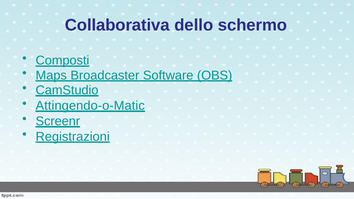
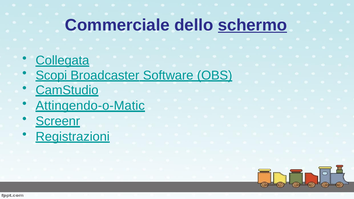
Collaborativa: Collaborativa -> Commerciale (117, 25)
schermo underline: none -> present (253, 25)
Composti: Composti -> Collegata (62, 61)
Maps: Maps -> Scopi (51, 75)
